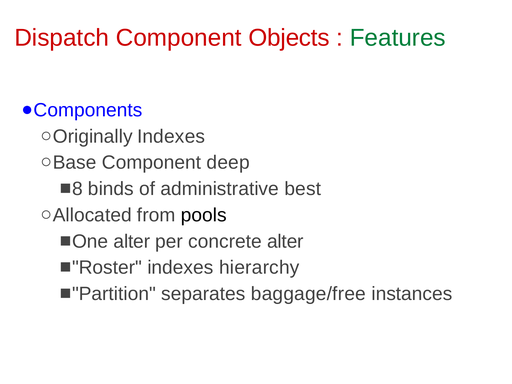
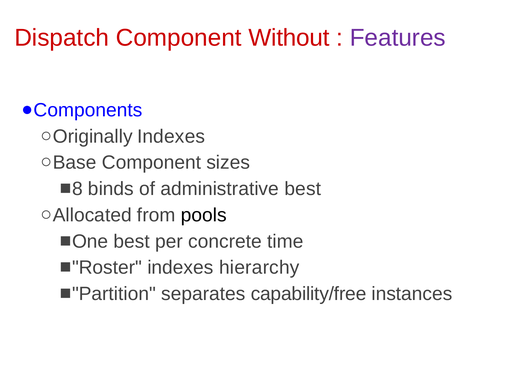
Objects: Objects -> Without (289, 38)
Features colour: green -> purple (398, 38)
deep: deep -> sizes (228, 163)
alter: alter -> best (132, 241)
concrete alter: alter -> time (285, 241)
baggage/free: baggage/free -> capability/free (309, 294)
